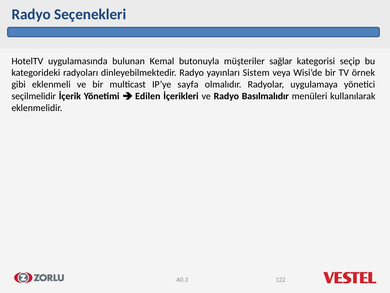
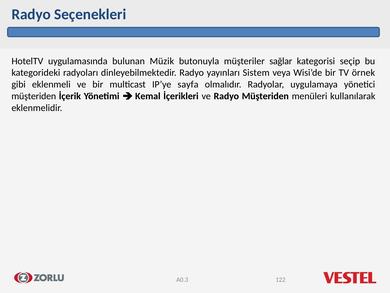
Kemal: Kemal -> Müzik (162, 61)
seçilmelidir: seçilmelidir -> müşteriden (34, 96)
Edilen: Edilen -> Kemal (148, 96)
Radyo Basılmalıdır: Basılmalıdır -> Müşteriden (265, 96)
